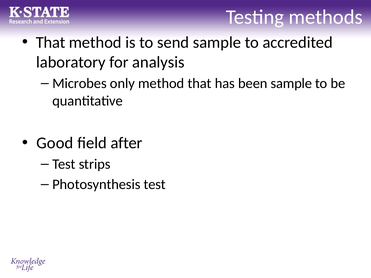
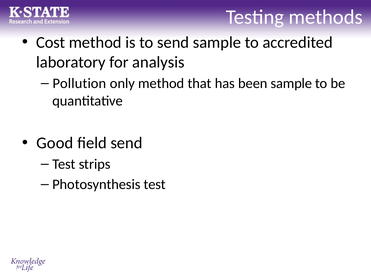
That: That -> Cost (51, 42)
Microbes: Microbes -> Pollution (79, 84)
field after: after -> send (127, 143)
